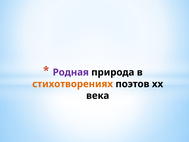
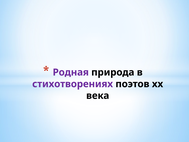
стихотворениях colour: orange -> purple (73, 84)
